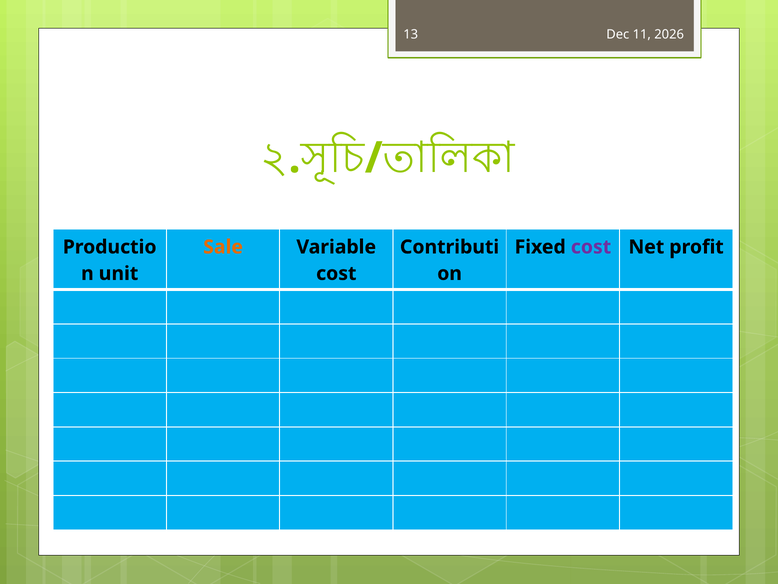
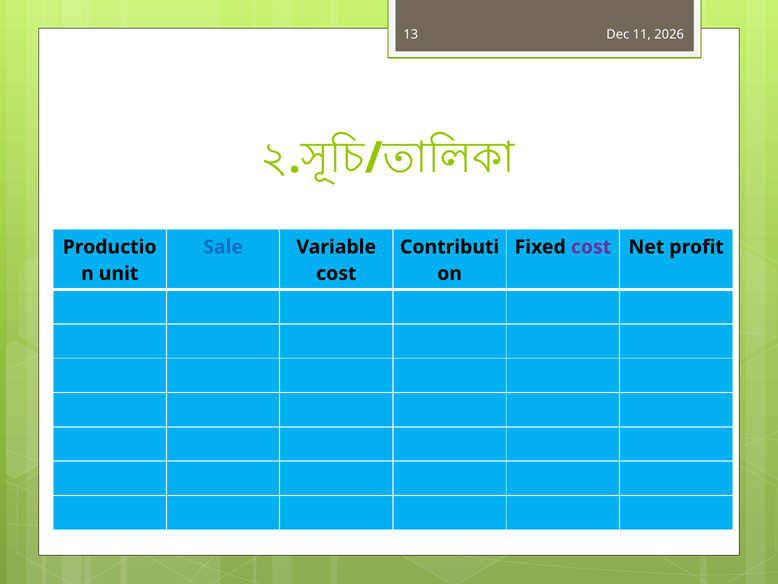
Sale colour: orange -> blue (223, 247)
